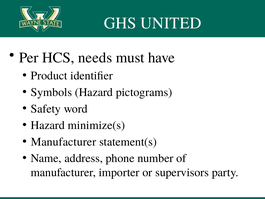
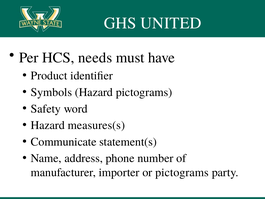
minimize(s: minimize(s -> measures(s (96, 125)
Manufacturer: Manufacturer -> Communicate (64, 142)
or supervisors: supervisors -> pictograms (182, 172)
